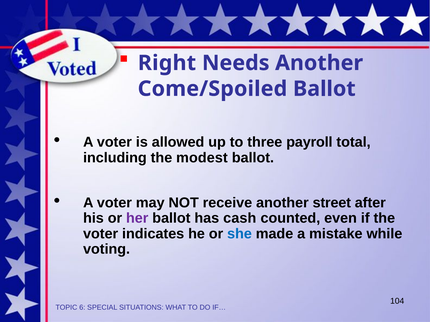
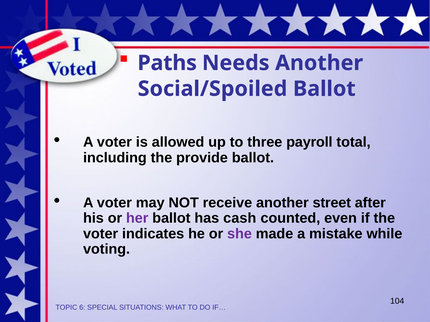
Right: Right -> Paths (167, 63)
Come/Spoiled: Come/Spoiled -> Social/Spoiled (212, 89)
modest: modest -> provide (202, 158)
she colour: blue -> purple (239, 234)
